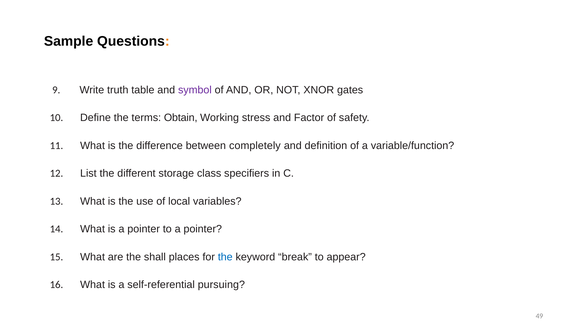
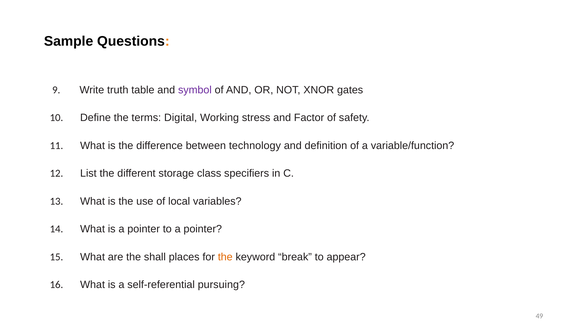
Obtain: Obtain -> Digital (181, 118)
completely: completely -> technology (255, 145)
the colour: blue -> orange (225, 257)
